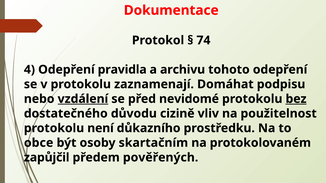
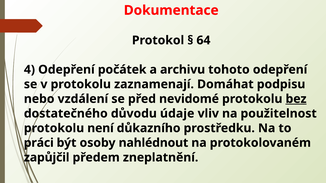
74: 74 -> 64 (203, 40)
pravidla: pravidla -> počátek (122, 70)
vzdálení underline: present -> none (83, 99)
cizině: cizině -> údaje (177, 114)
obce: obce -> práci (39, 143)
skartačním: skartačním -> nahlédnout (153, 143)
pověřených: pověřených -> zneplatnění (161, 158)
